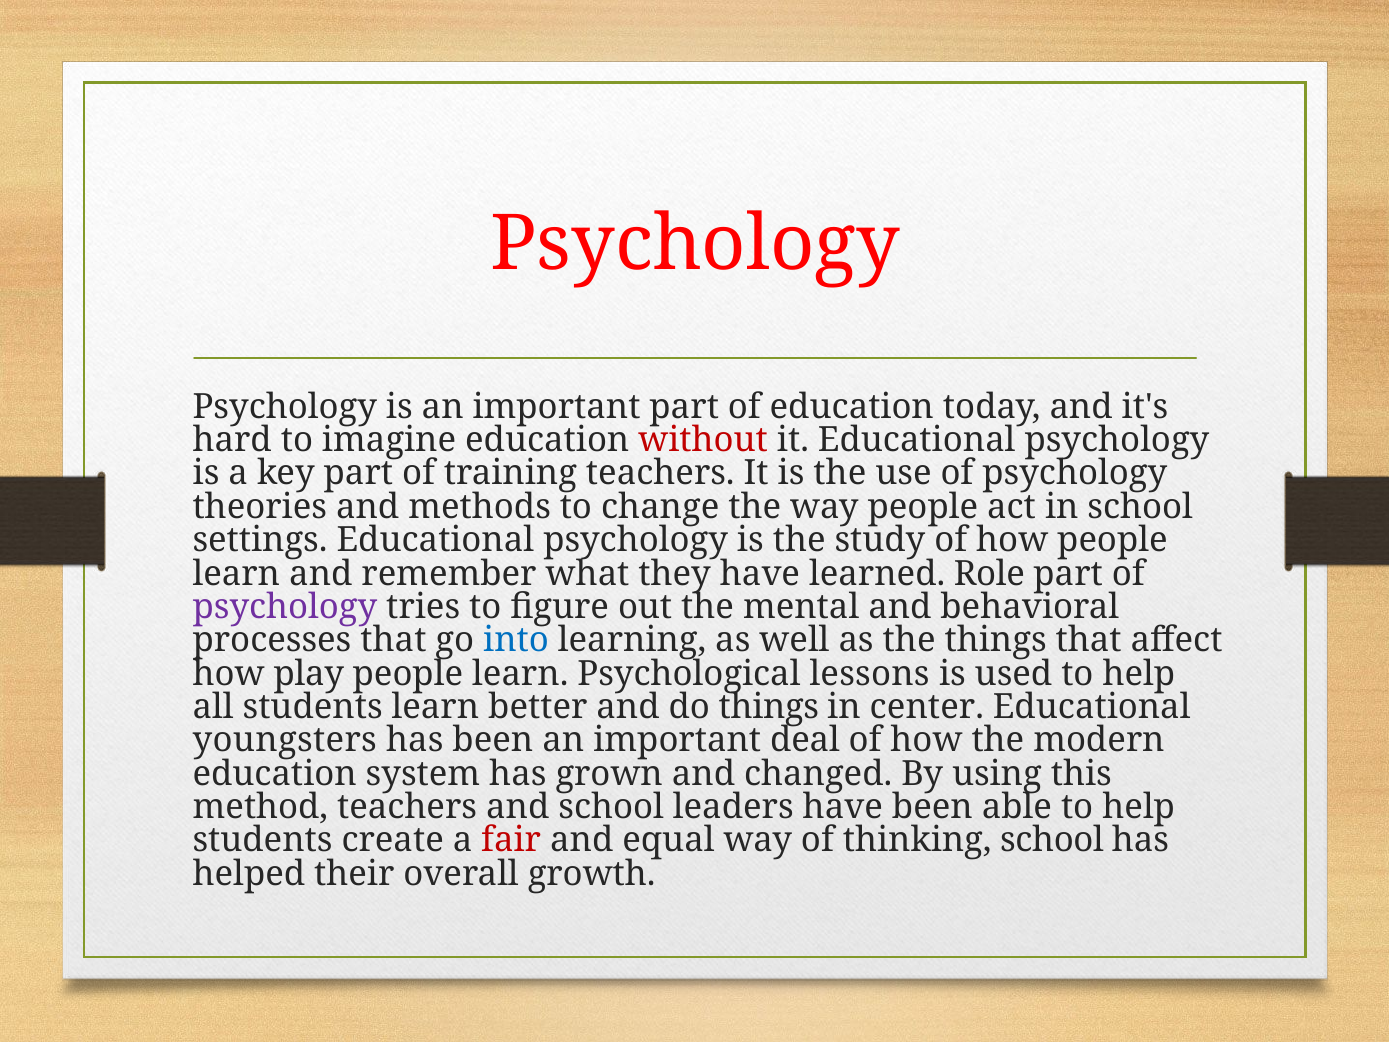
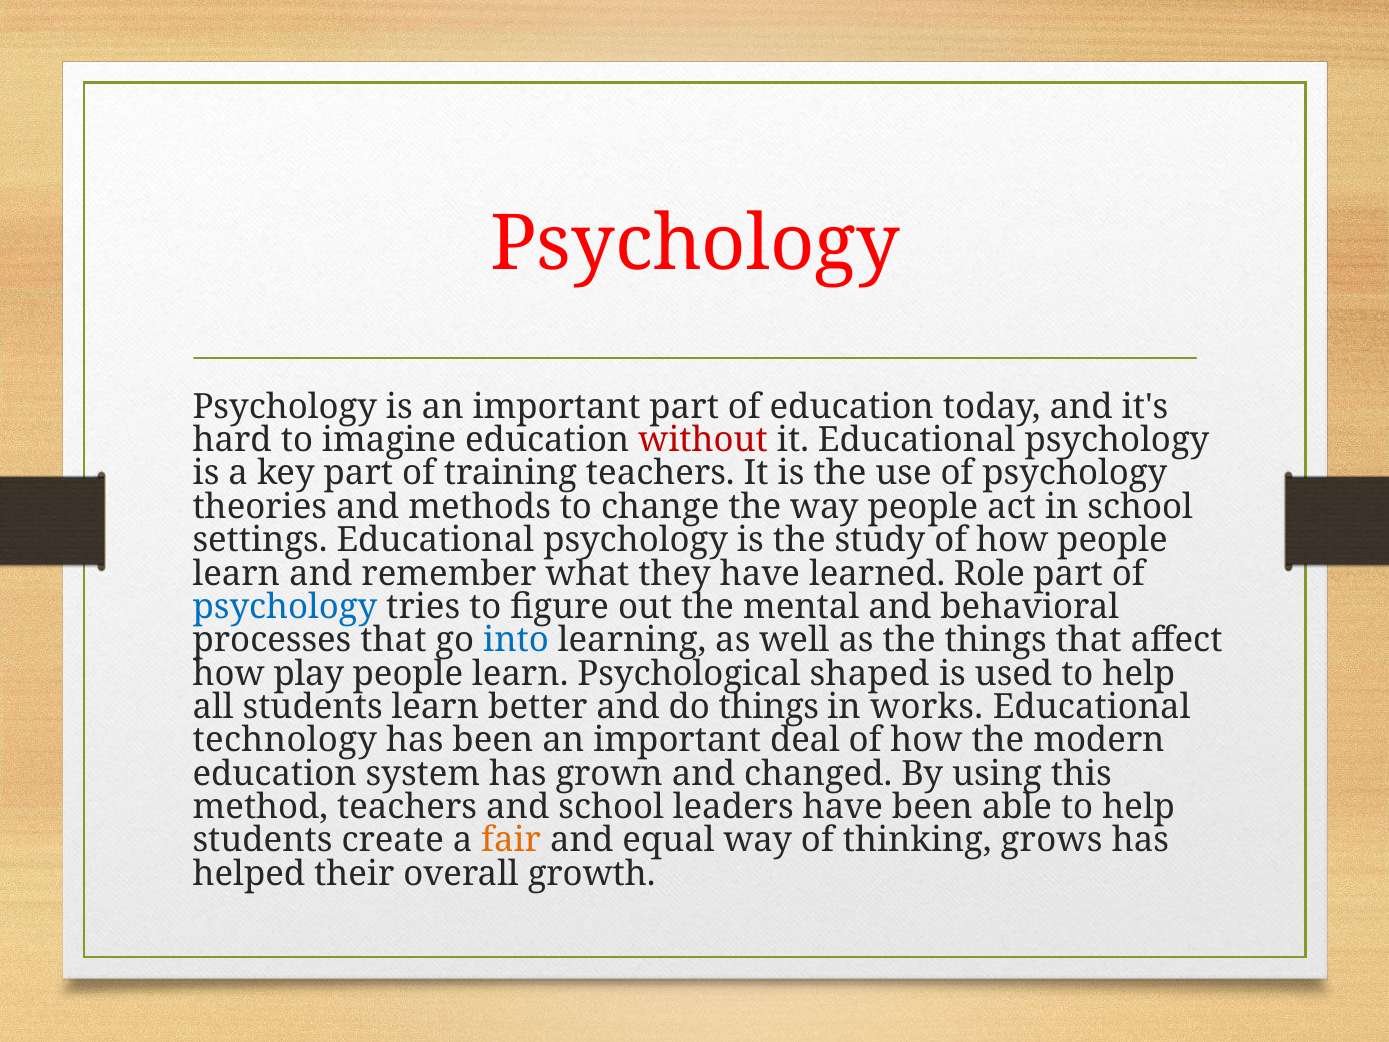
psychology colour: purple -> blue (285, 607)
lessons: lessons -> shaped (870, 674)
center: center -> works (927, 707)
youngsters: youngsters -> technology (285, 740)
fair colour: red -> orange (511, 840)
thinking school: school -> grows (1052, 840)
